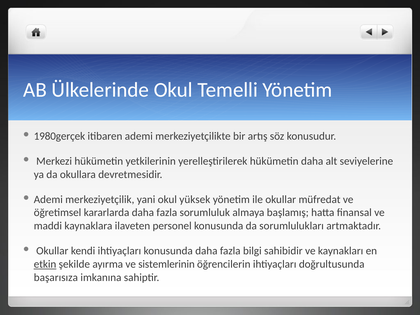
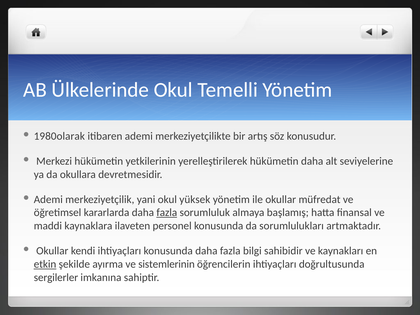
1980gerçek: 1980gerçek -> 1980olarak (59, 136)
fazla underline: none -> present (167, 213)
başarısıza: başarısıza -> sergilerler (56, 278)
